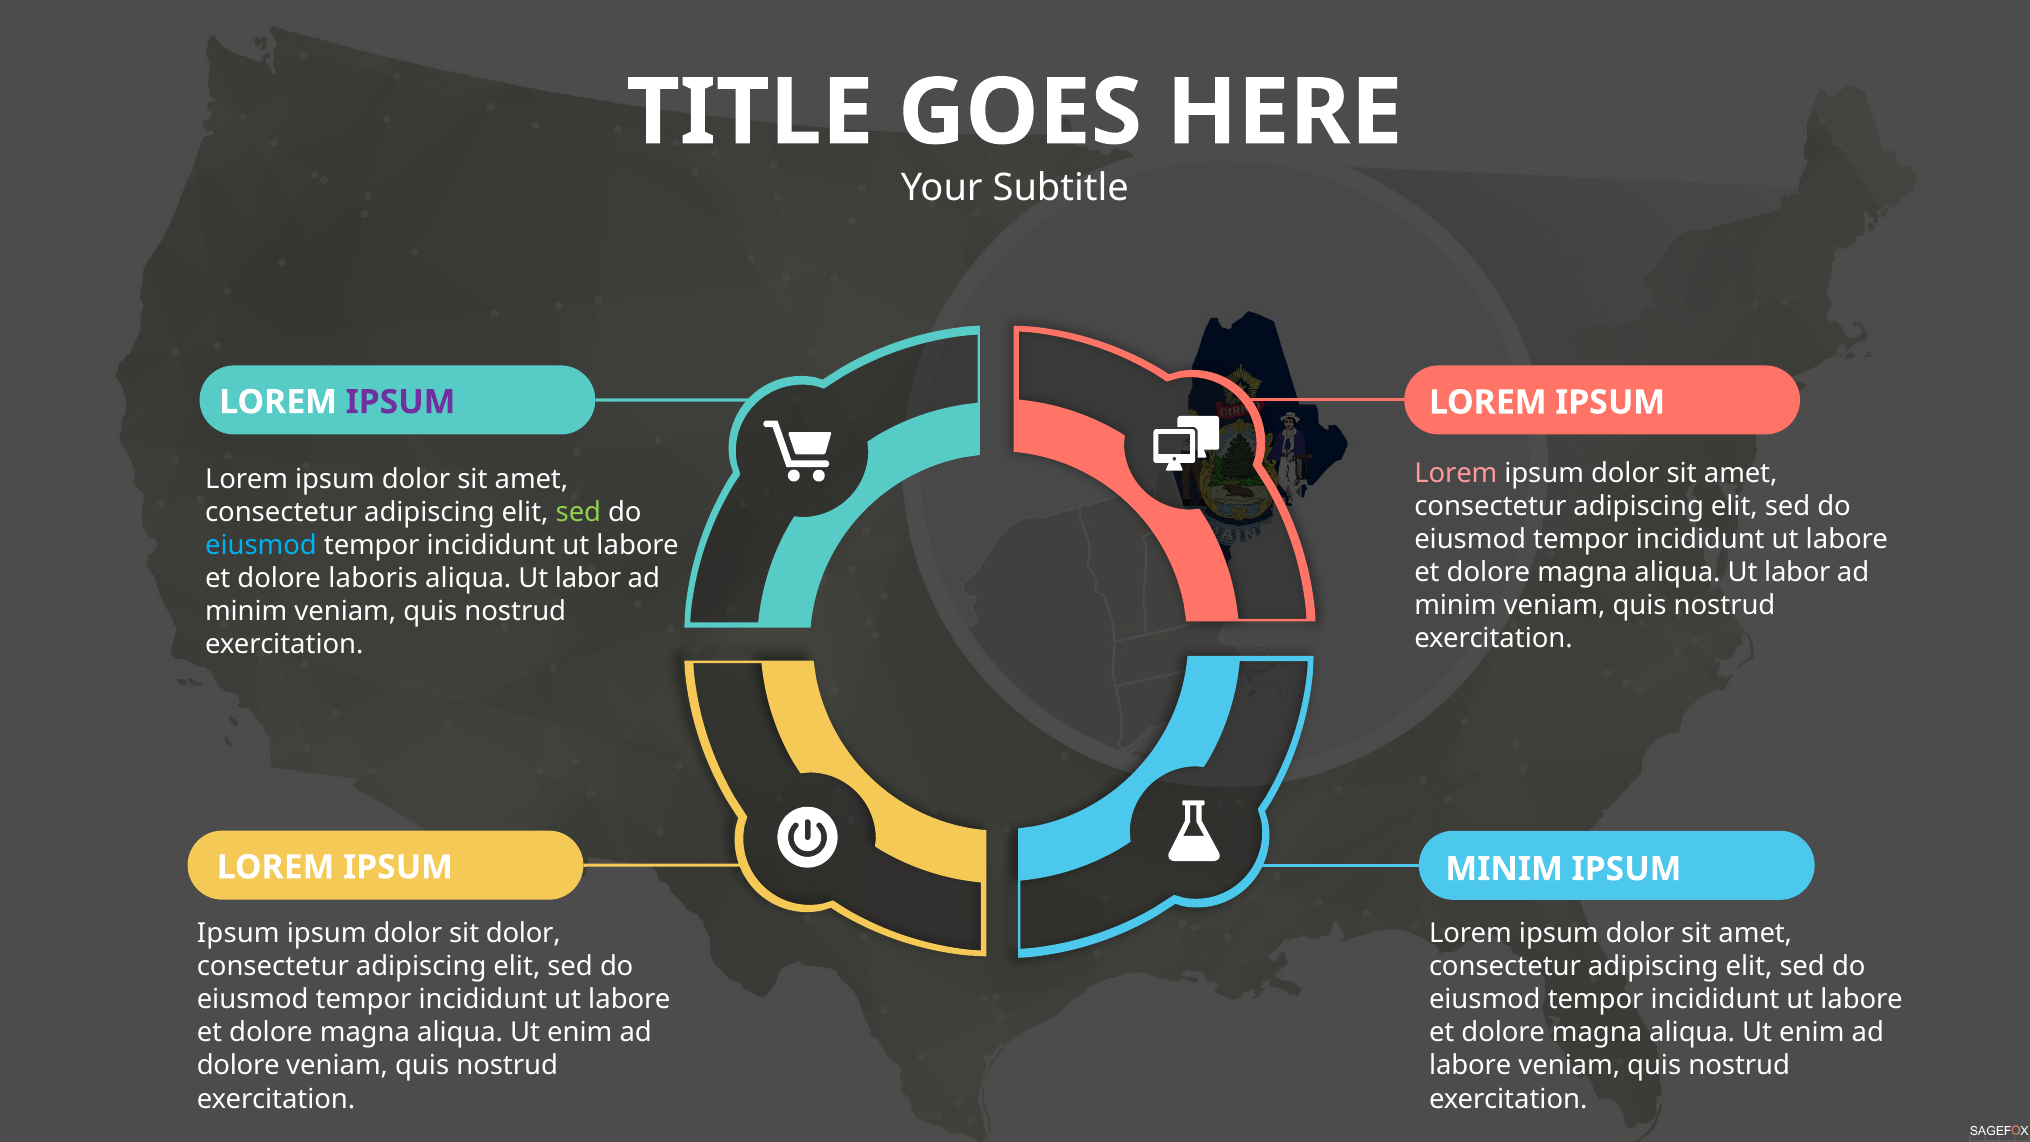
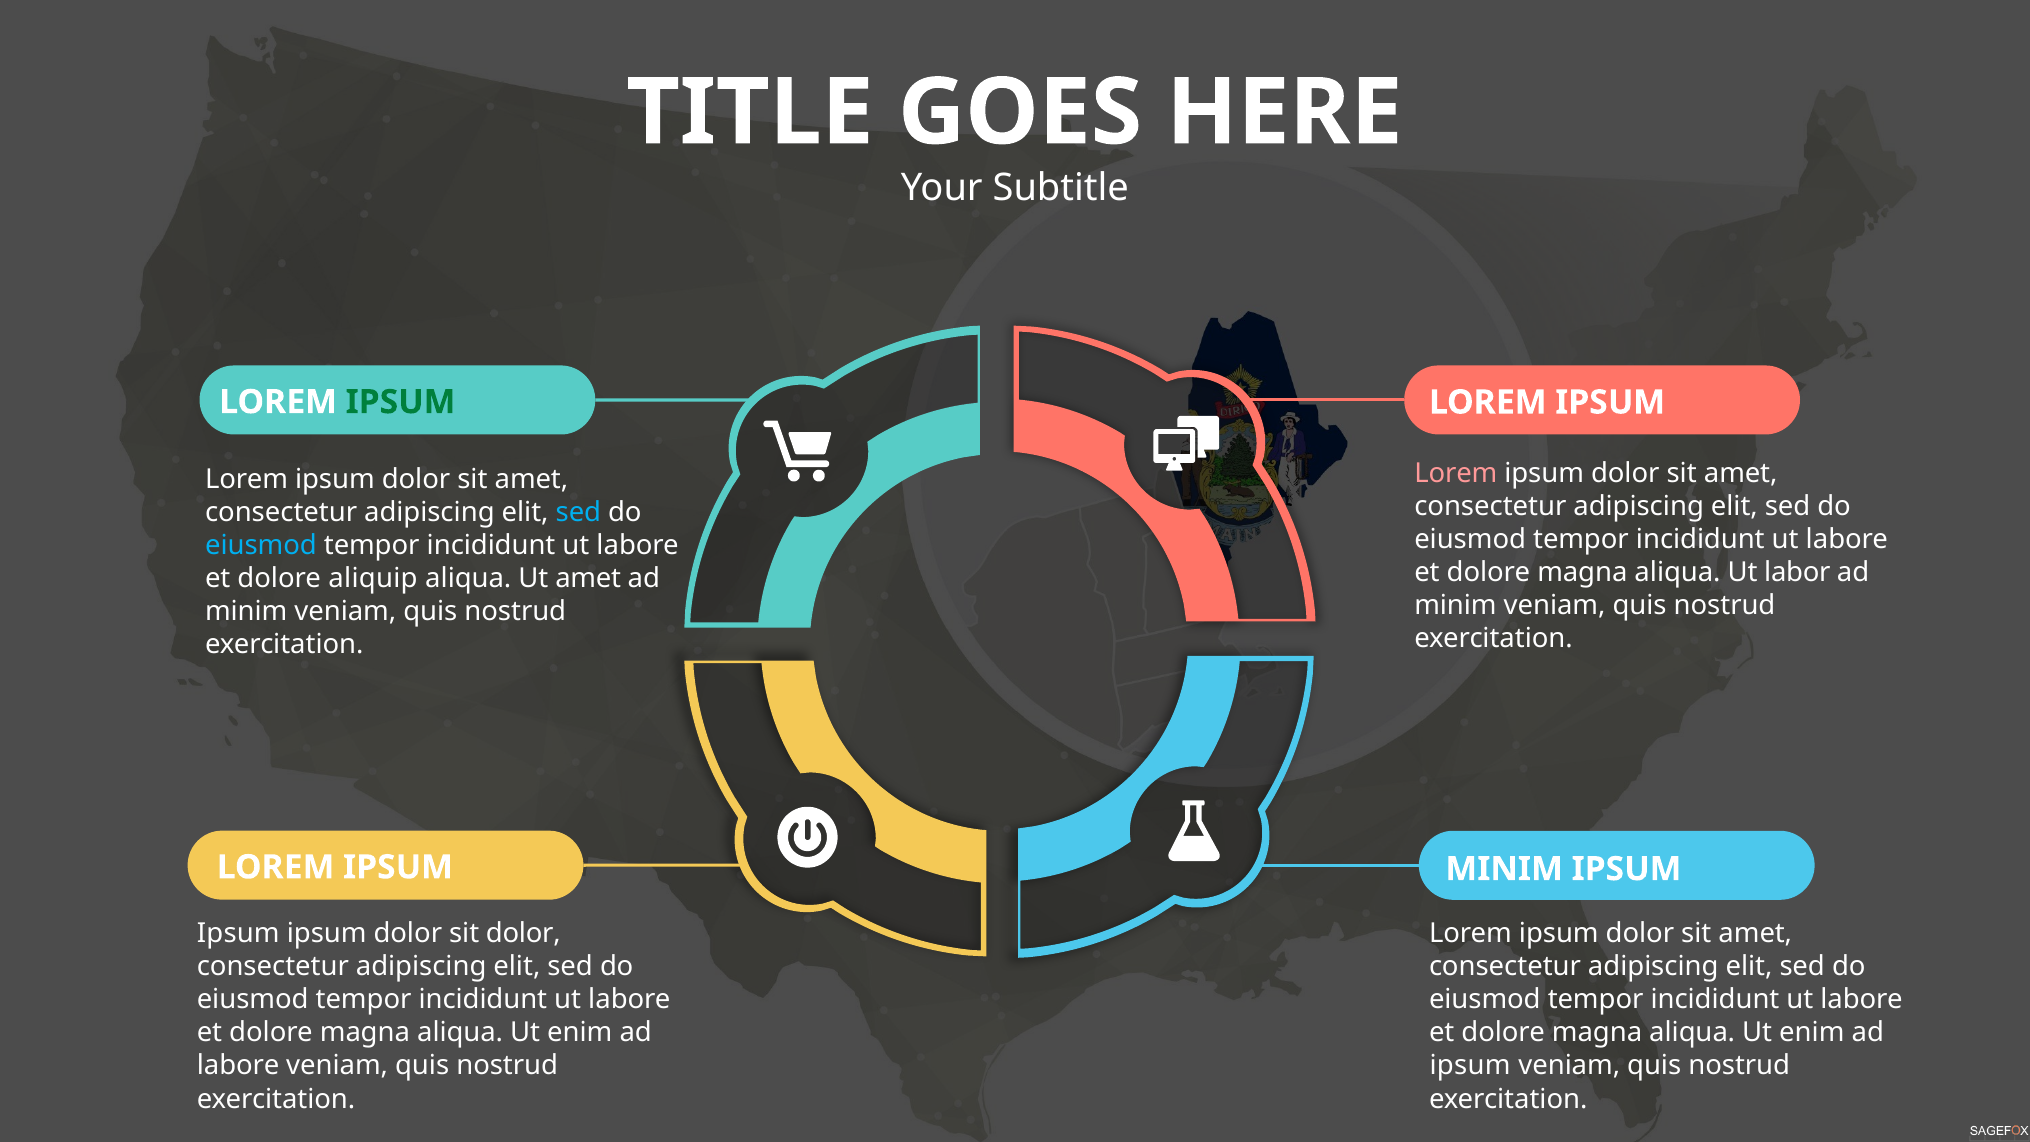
IPSUM colour: purple -> green (401, 402)
sed colour: light green -> light blue (578, 512)
laboris: laboris -> aliquip (373, 578)
labor: labor -> amet (588, 578)
dolore: dolore -> labore (238, 1066)
labore: labore -> ipsum (1470, 1066)
